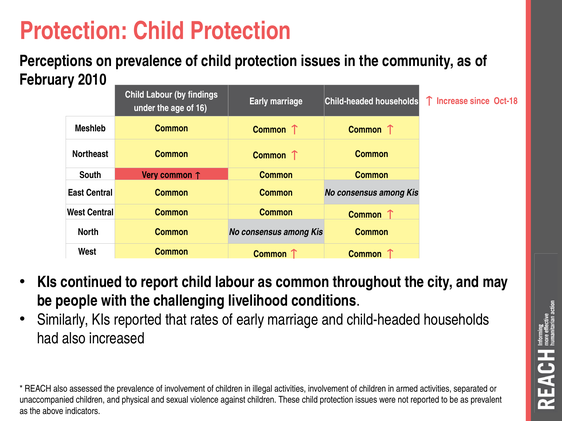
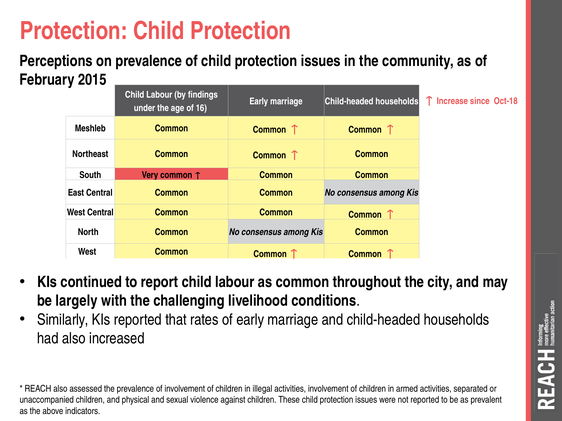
2010: 2010 -> 2015 (92, 80)
people: people -> largely (77, 301)
